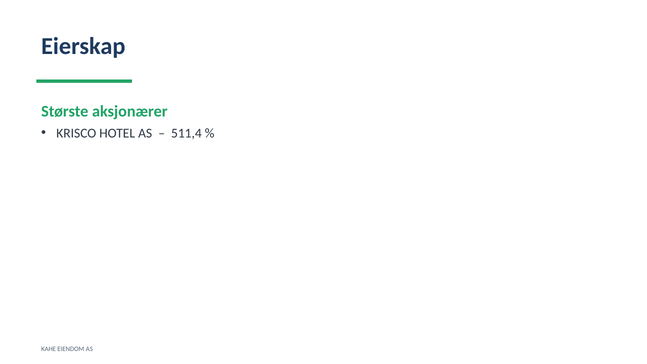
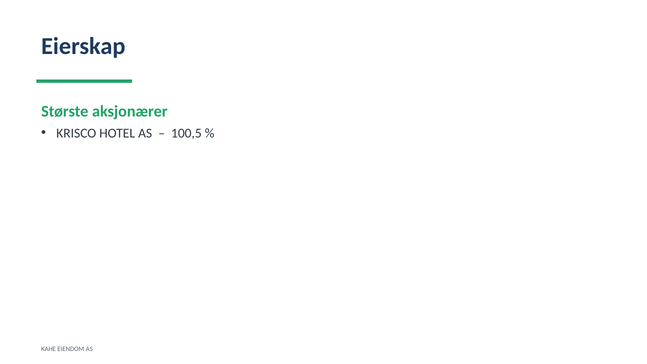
511,4: 511,4 -> 100,5 (186, 133)
